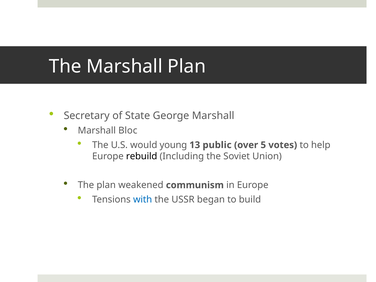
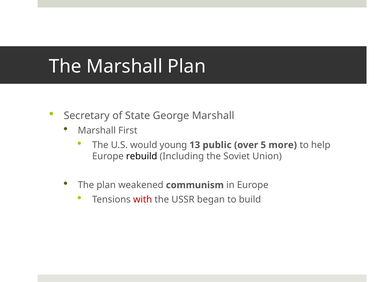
Bloc: Bloc -> First (128, 131)
votes: votes -> more (283, 145)
with colour: blue -> red (143, 200)
